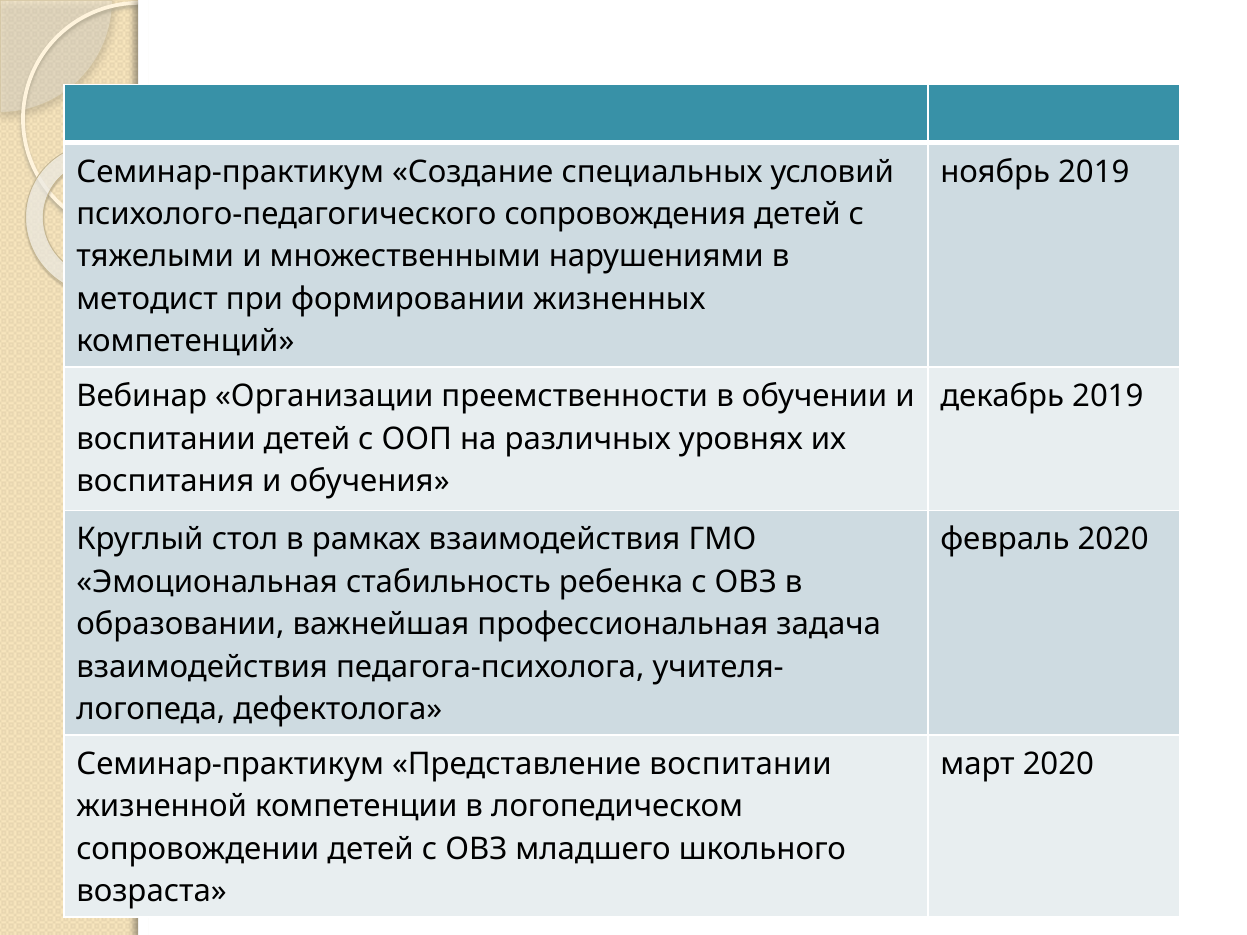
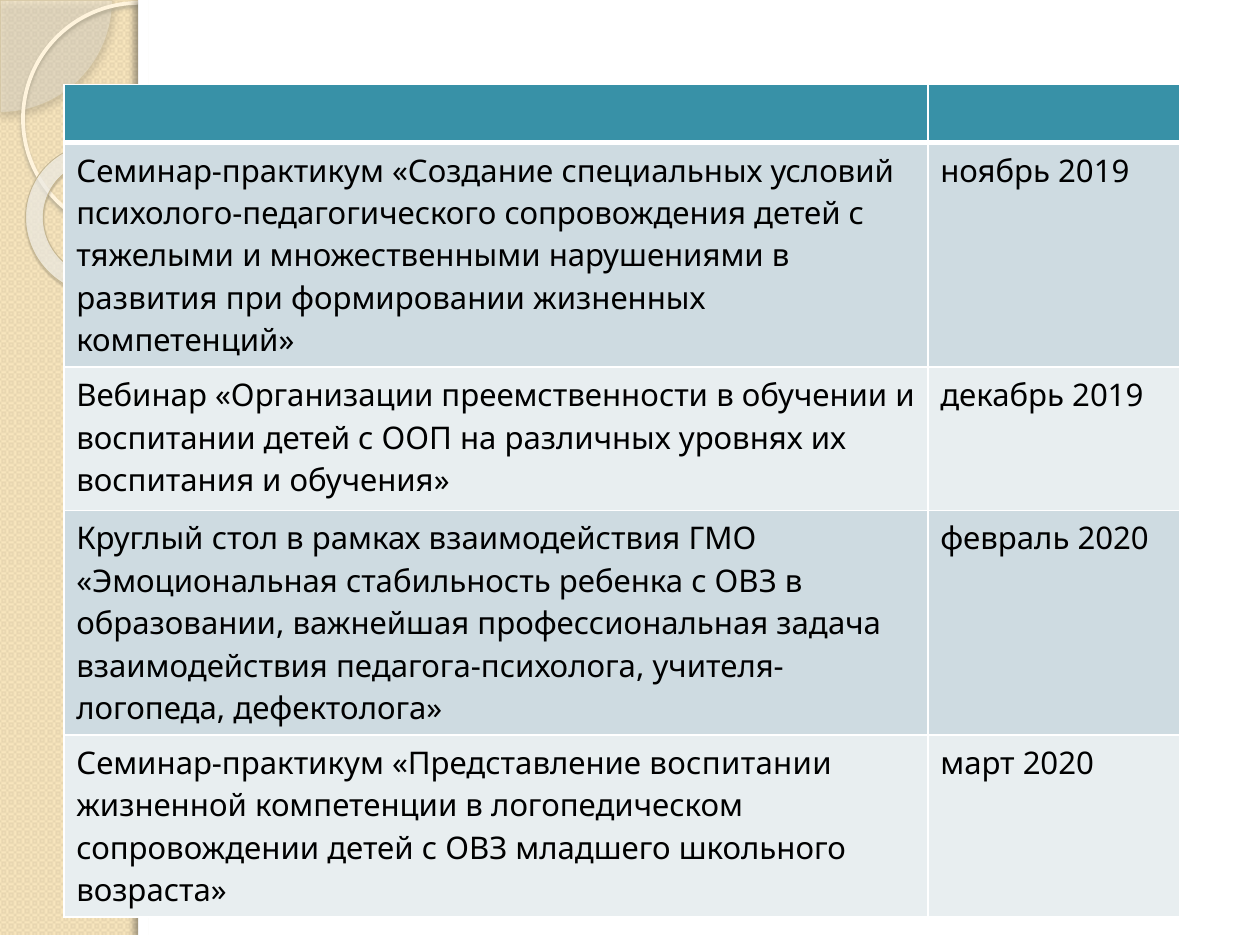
методист: методист -> развития (147, 299)
